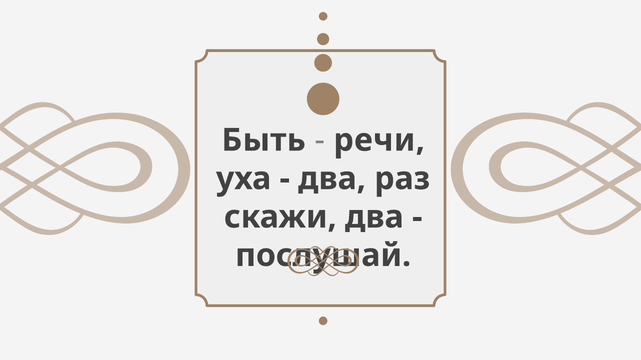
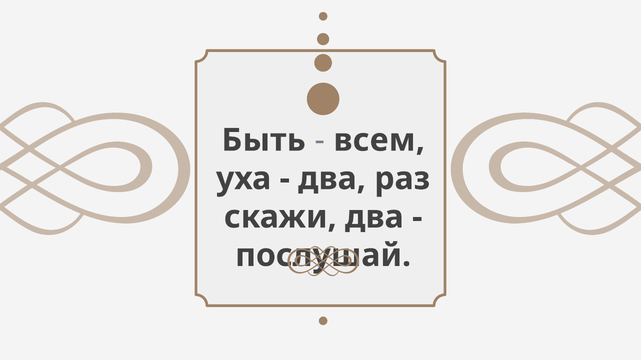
речи: речи -> всем (379, 140)
